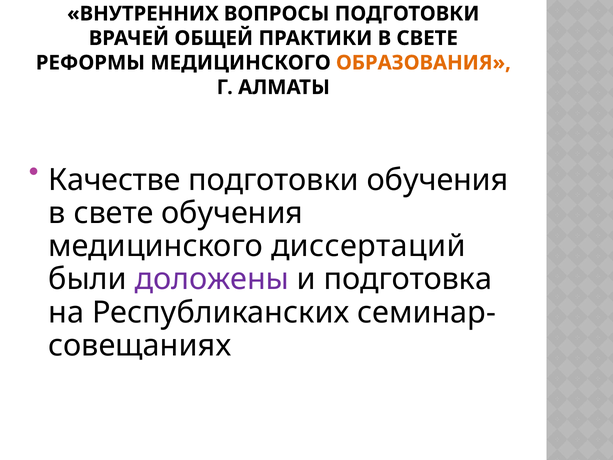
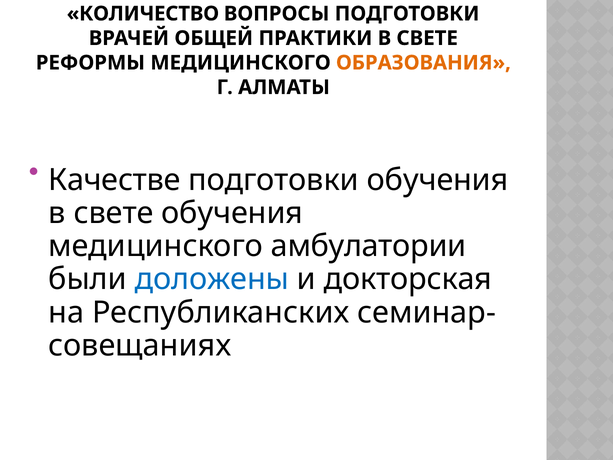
ВНУТРЕННИХ: ВНУТРЕННИХ -> КОЛИЧЕСТВО (143, 14)
диссертаций: диссертаций -> амбулатории (369, 246)
доложены colour: purple -> blue (212, 279)
подготовка: подготовка -> докторская (408, 279)
